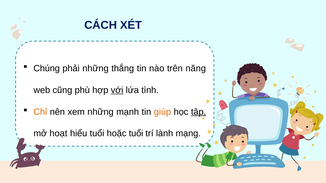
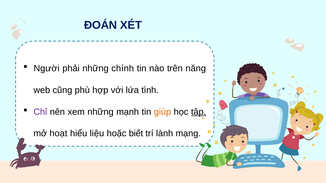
CÁCH: CÁCH -> ĐOÁN (101, 25)
Chúng: Chúng -> Người (47, 69)
thắng: thắng -> chính (123, 69)
với underline: present -> none (117, 90)
Chỉ colour: orange -> purple (40, 112)
hiểu tuổi: tuổi -> liệu (97, 134)
hoặc tuổi: tuổi -> biết (136, 134)
